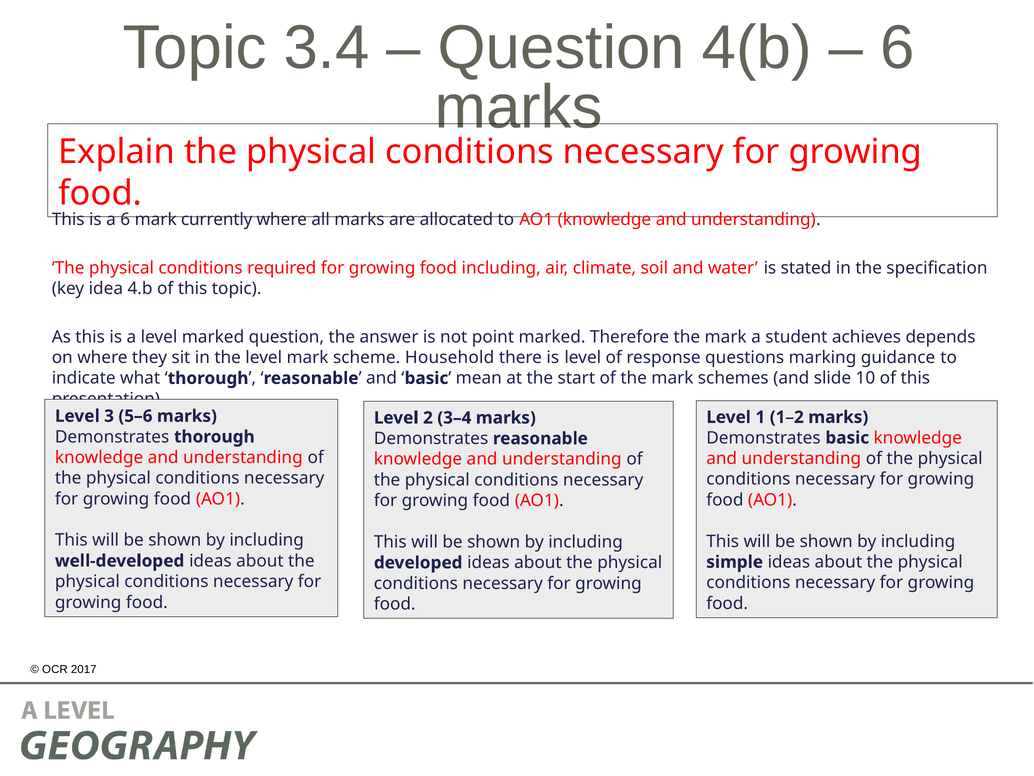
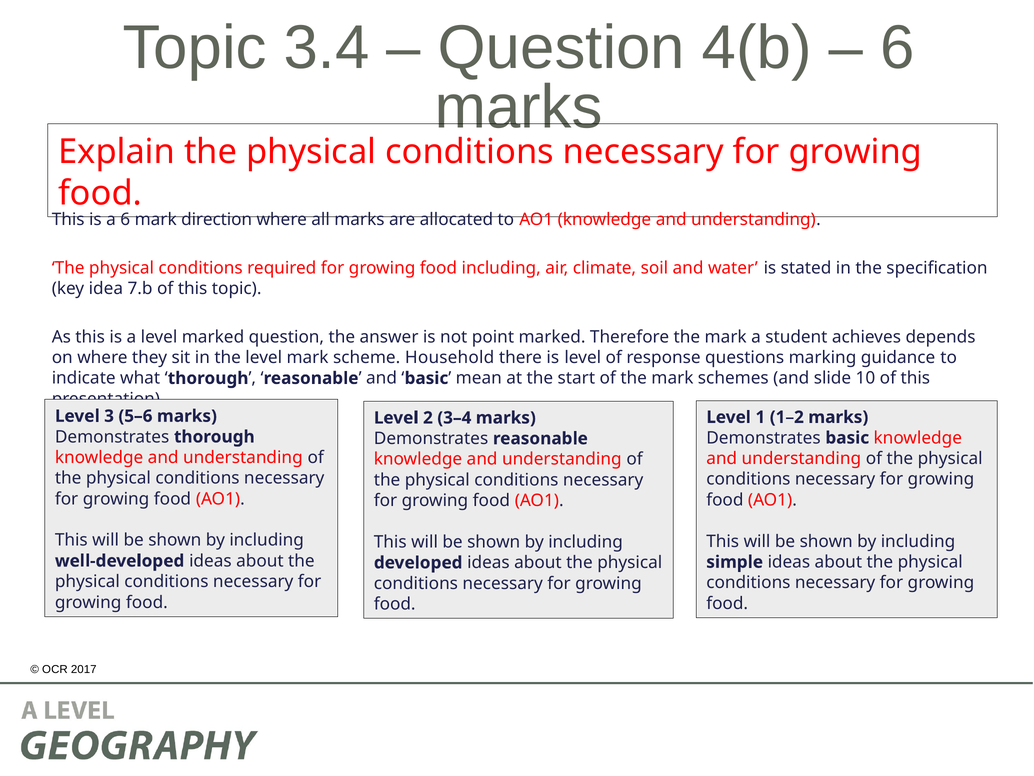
currently: currently -> direction (217, 219)
4.b: 4.b -> 7.b (140, 288)
